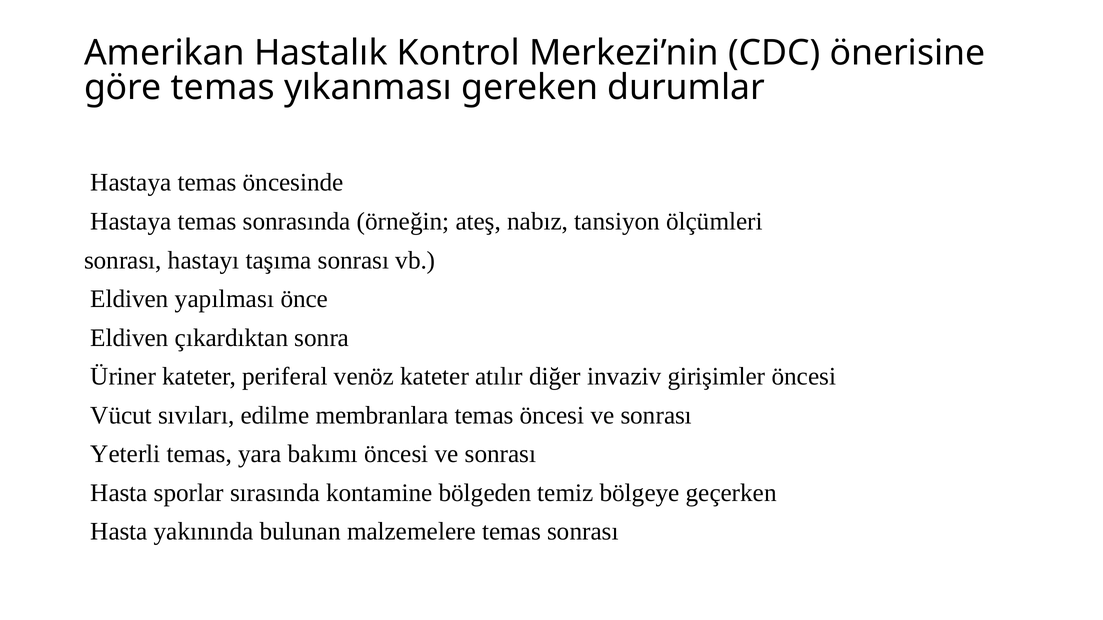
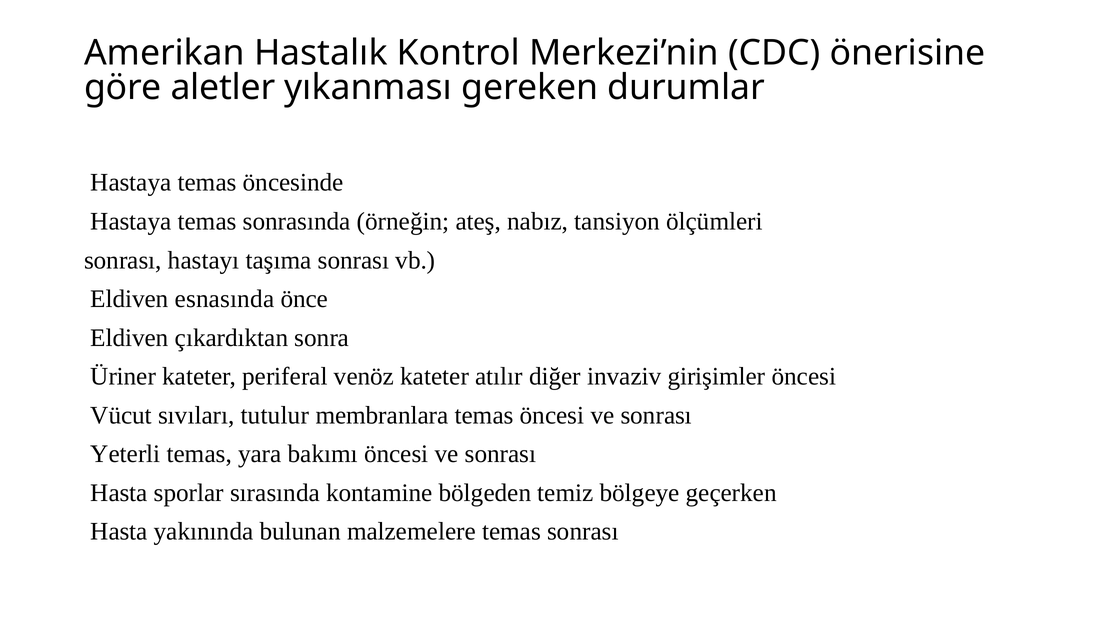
göre temas: temas -> aletler (223, 88)
yapılması: yapılması -> esnasında (225, 299)
edilme: edilme -> tutulur (275, 416)
